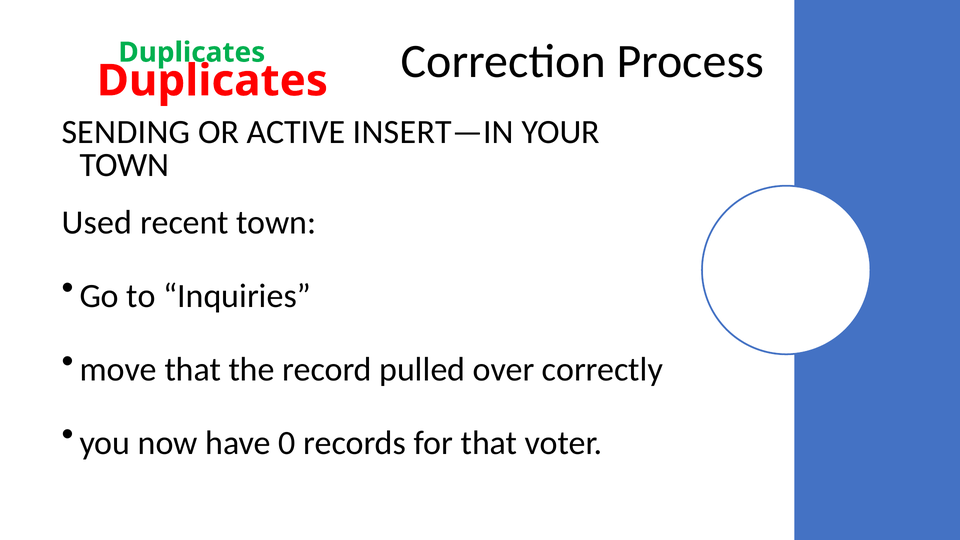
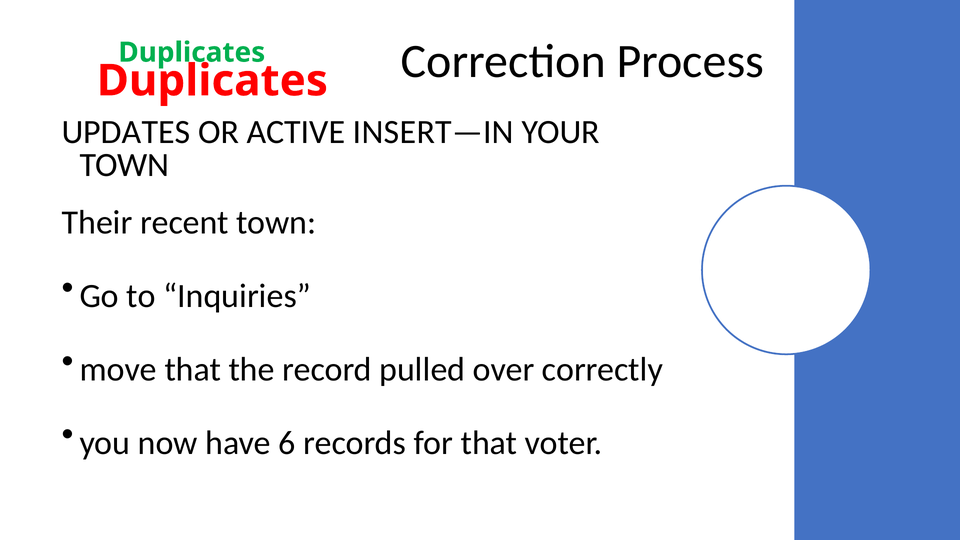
SENDING: SENDING -> UPDATES (126, 132)
Used: Used -> Their (97, 223)
0: 0 -> 6 (287, 443)
